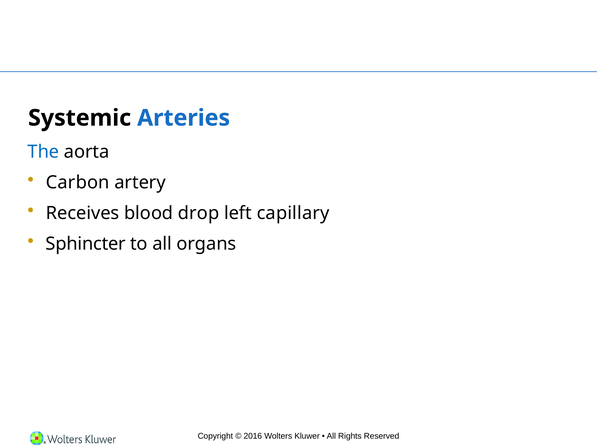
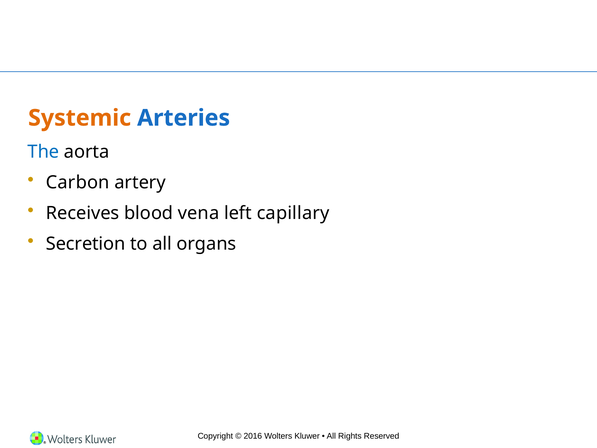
Systemic colour: black -> orange (80, 118)
drop: drop -> vena (199, 213)
Sphincter: Sphincter -> Secretion (86, 244)
